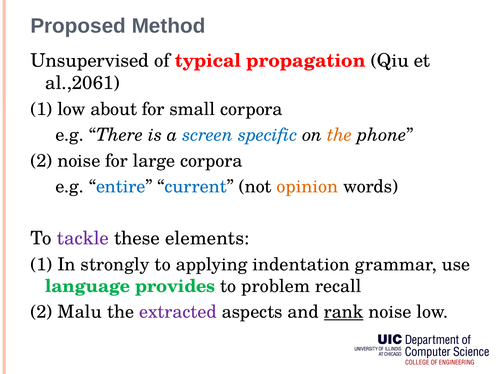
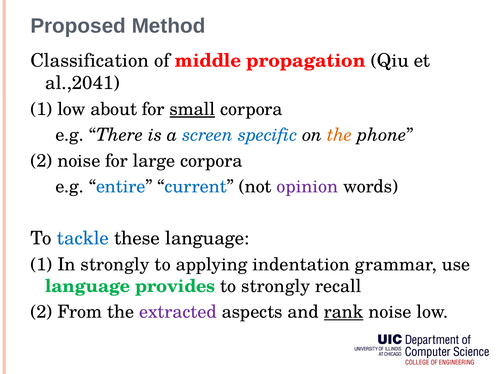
Unsupervised: Unsupervised -> Classification (90, 61)
typical: typical -> middle (208, 61)
al.,2061: al.,2061 -> al.,2041 (82, 83)
small underline: none -> present (192, 109)
opinion colour: orange -> purple (307, 186)
tackle colour: purple -> blue (83, 238)
these elements: elements -> language (207, 238)
to problem: problem -> strongly (276, 286)
Malu: Malu -> From (80, 312)
